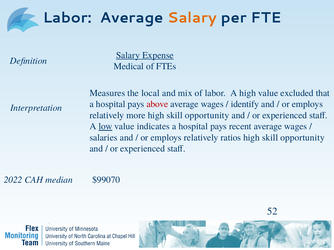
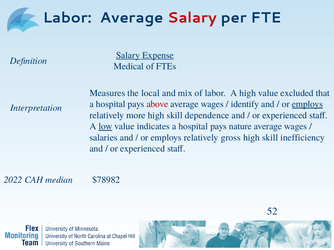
Salary colour: orange -> red (192, 18)
employs underline: none -> present (307, 104)
more high skill opportunity: opportunity -> dependence (207, 115)
recent: recent -> nature (240, 127)
ratios: ratios -> gross (231, 138)
opportunity: opportunity -> inefficiency (303, 138)
$99070: $99070 -> $78982 (106, 180)
